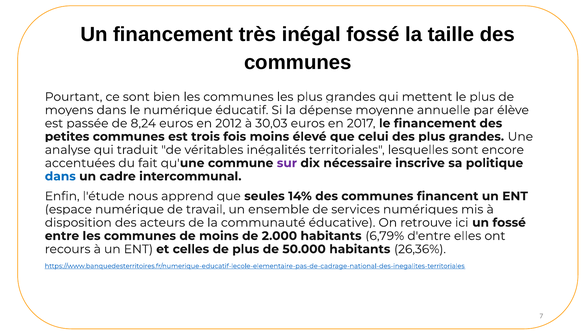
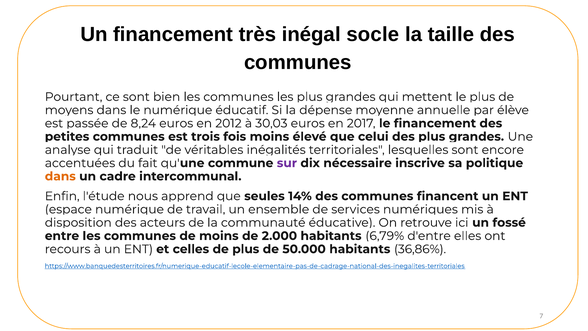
inégal fossé: fossé -> socle (373, 34)
dans colour: blue -> orange (60, 176)
26,36%: 26,36% -> 36,86% (420, 249)
